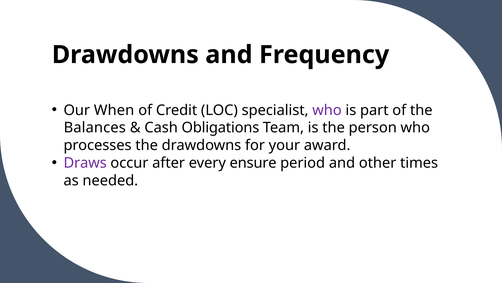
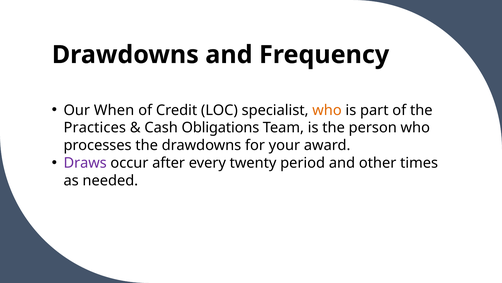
who colour: purple -> orange (327, 110)
Balances: Balances -> Practices (95, 128)
ensure: ensure -> twenty (253, 163)
